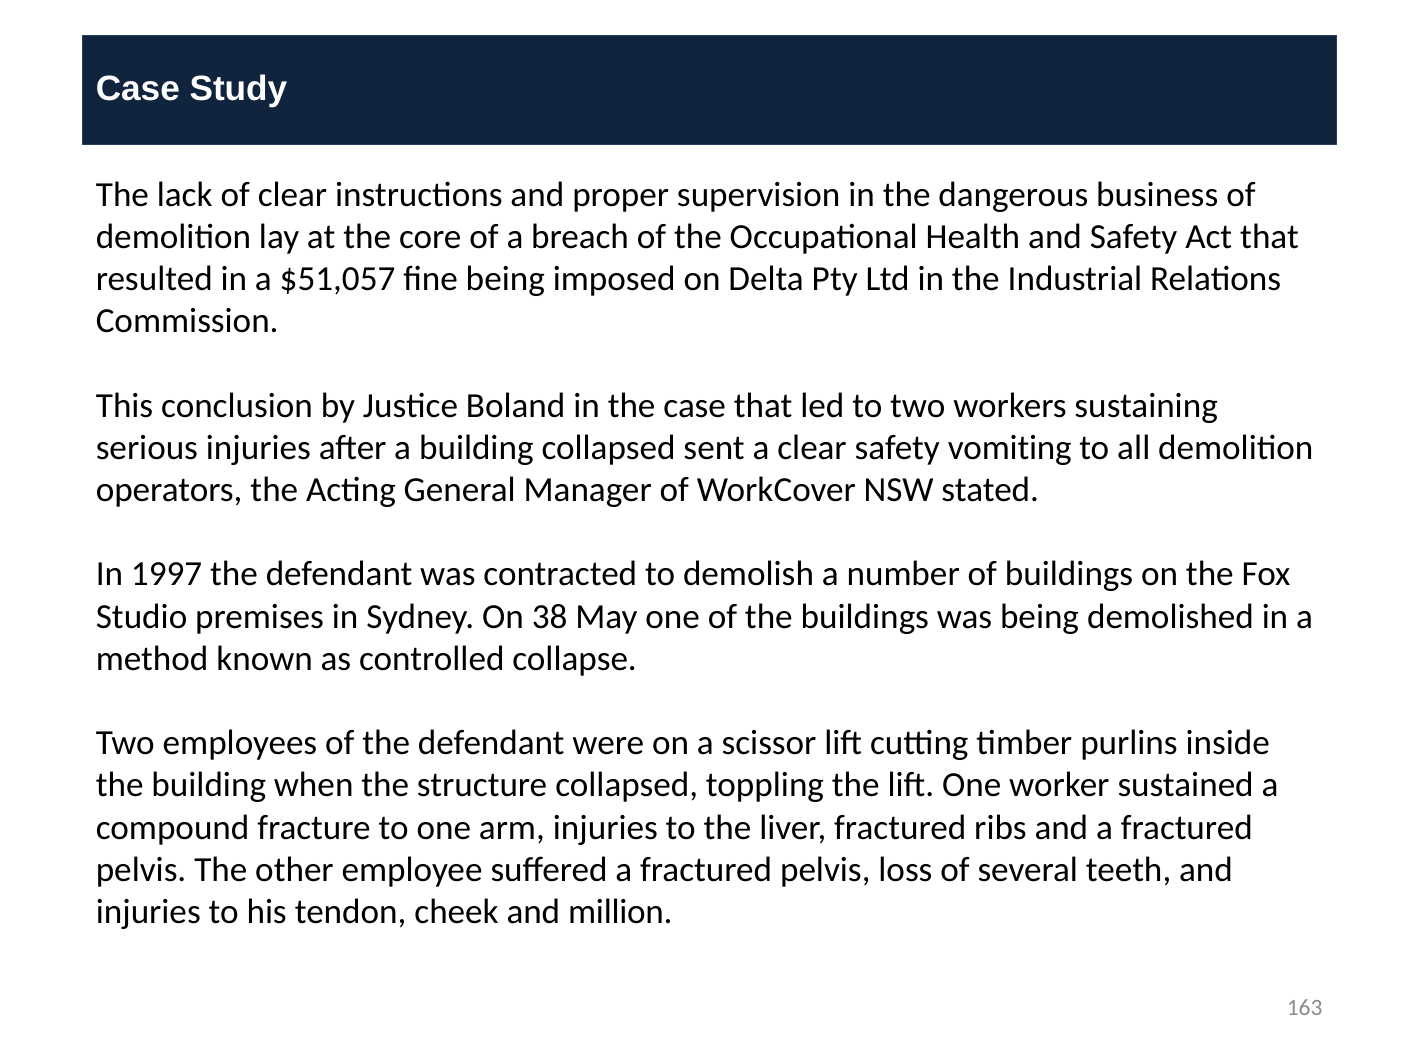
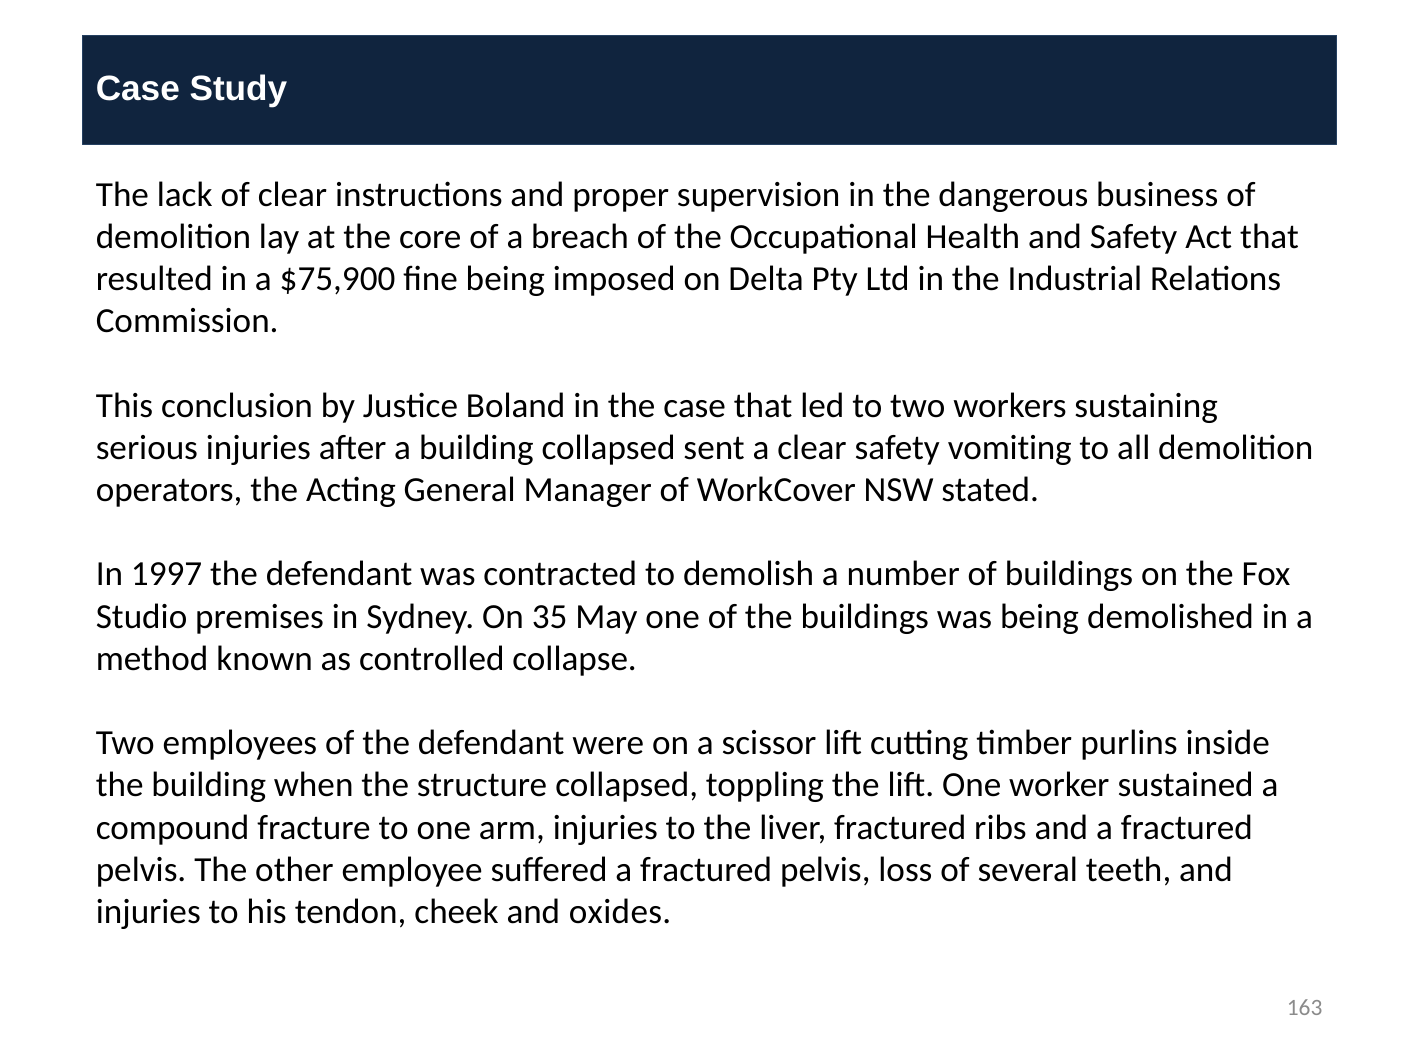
$51,057: $51,057 -> $75,900 (338, 279)
38: 38 -> 35 (550, 617)
million: million -> oxides (620, 912)
